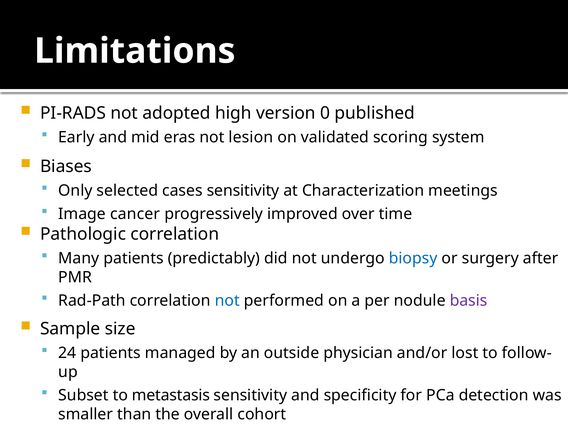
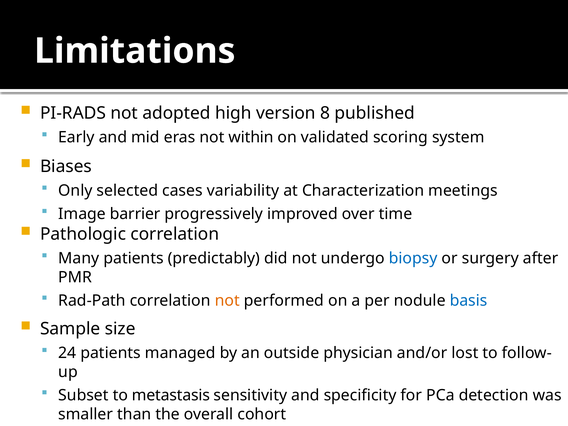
0: 0 -> 8 (325, 113)
lesion: lesion -> within (251, 137)
cases sensitivity: sensitivity -> variability (243, 191)
cancer: cancer -> barrier (135, 214)
not colour: blue -> orange (227, 301)
basis colour: purple -> blue (469, 301)
